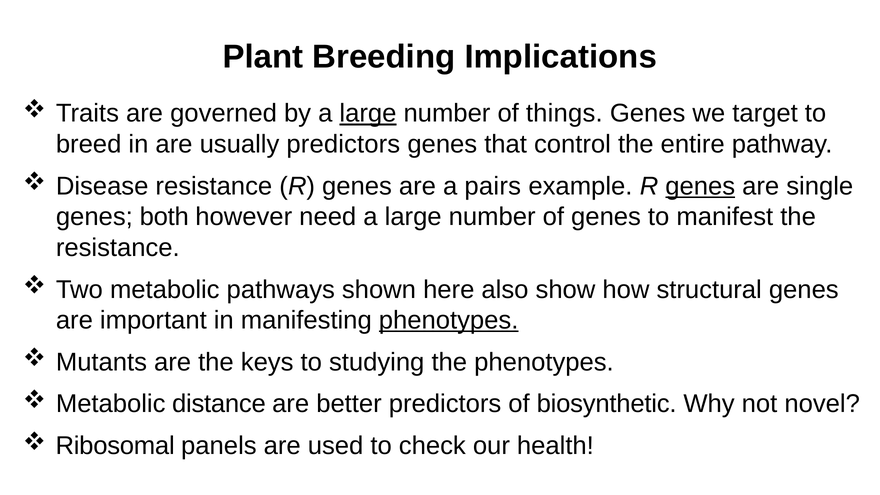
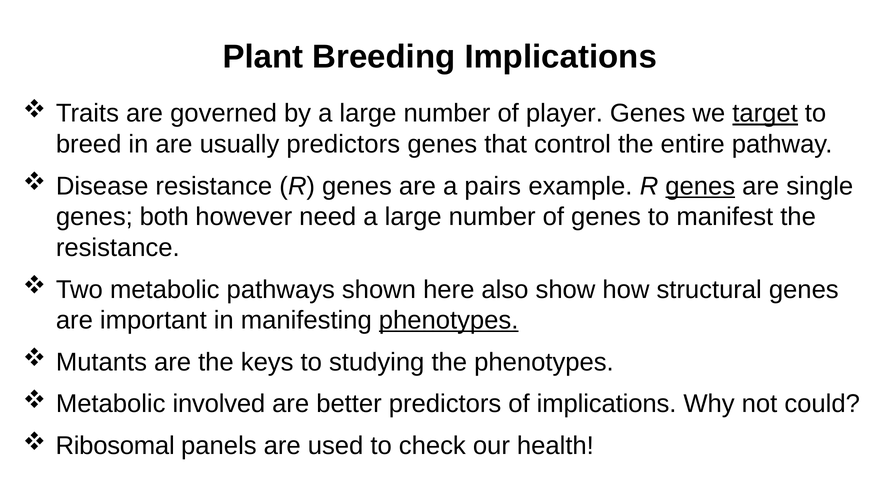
large underline: present -> none (368, 113)
things: things -> player (564, 113)
target underline: none -> present (765, 113)
distance: distance -> involved (219, 404)
of biosynthetic: biosynthetic -> implications (607, 404)
novel: novel -> could (822, 404)
